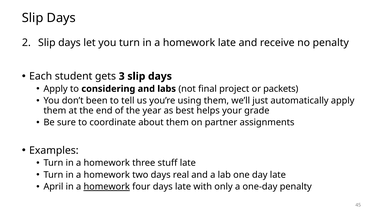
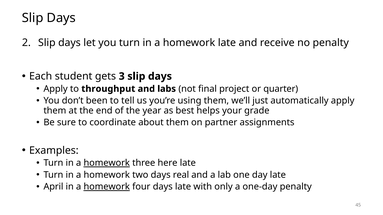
considering: considering -> throughput (108, 89)
packets: packets -> quarter (281, 89)
homework underline: none -> present (107, 163)
stuff: stuff -> here (167, 163)
